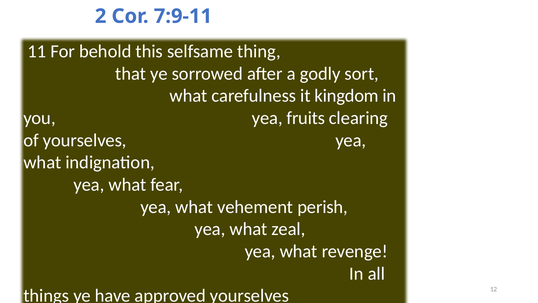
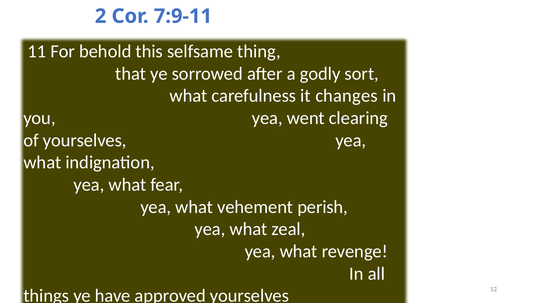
kingdom: kingdom -> changes (346, 96)
fruits: fruits -> went (306, 118)
